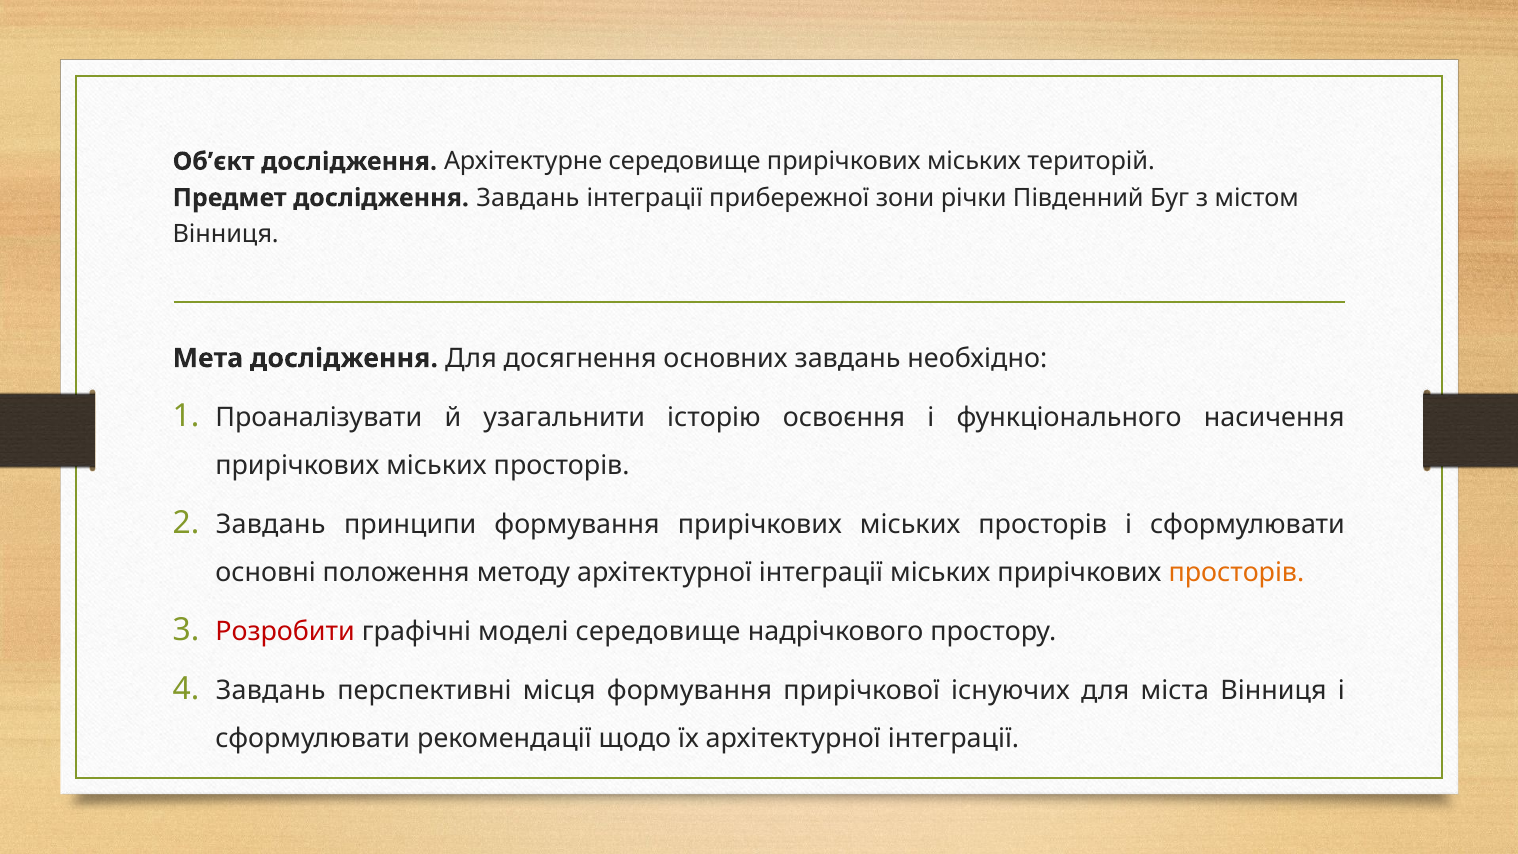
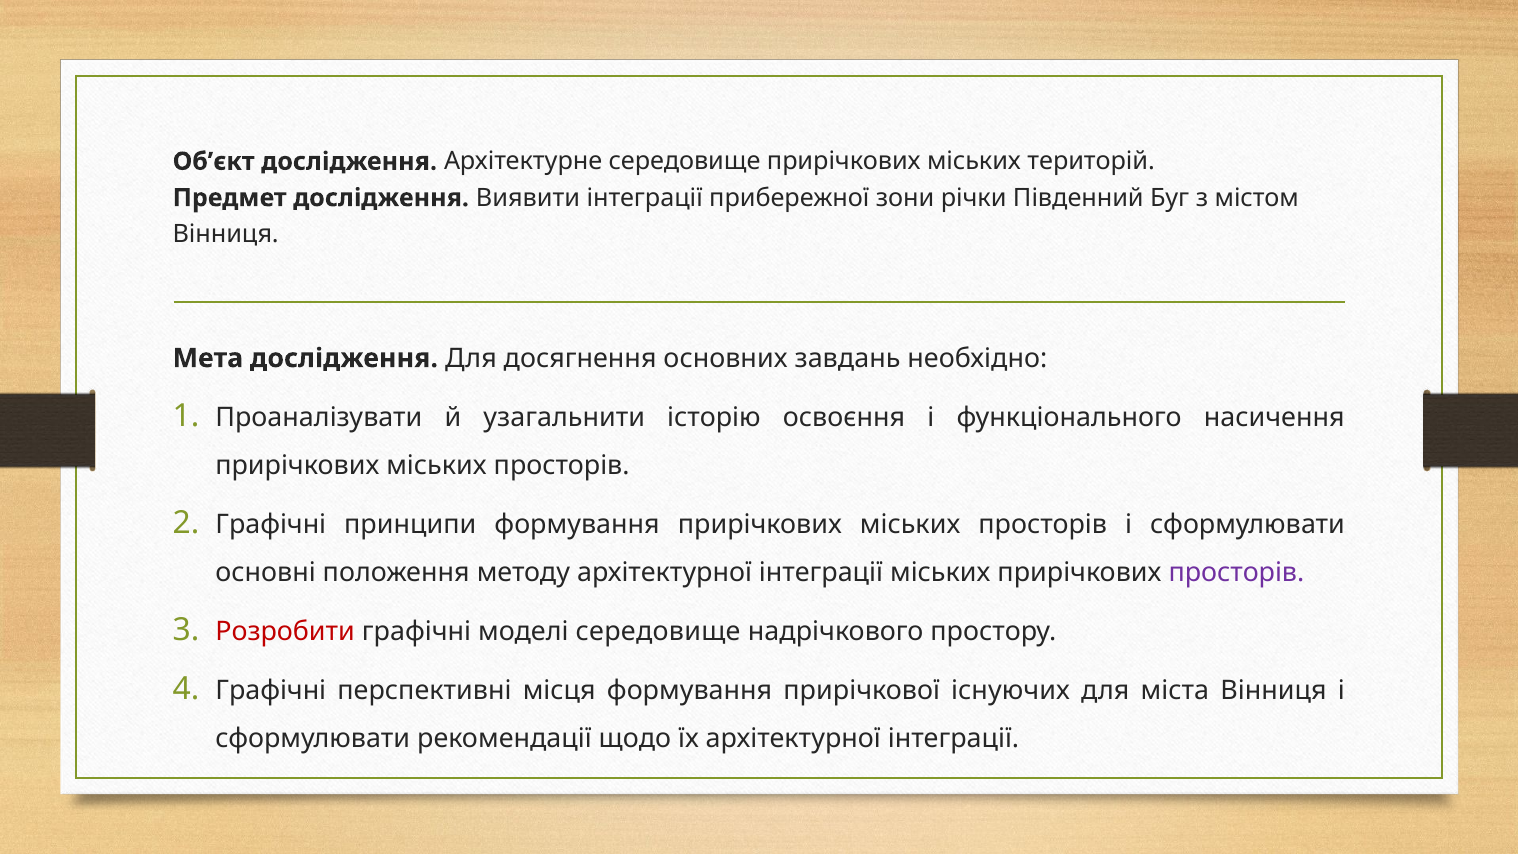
дослідження Завдань: Завдань -> Виявити (528, 198)
Завдань: Завдань -> Графічні (271, 524)
просторів colour: orange -> purple (1236, 573)
Завдань: Завдань -> Графічні (271, 690)
